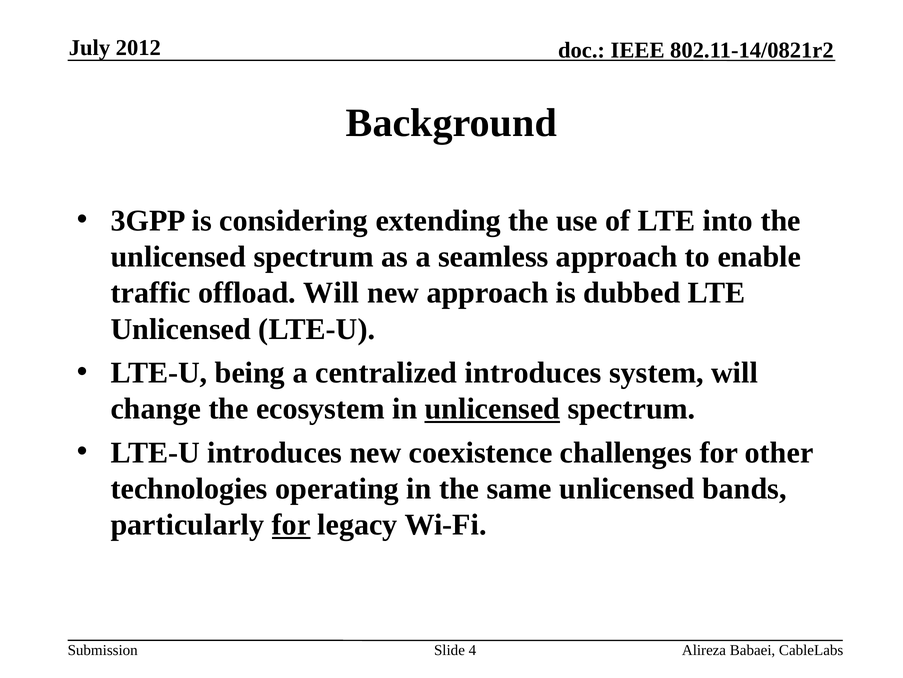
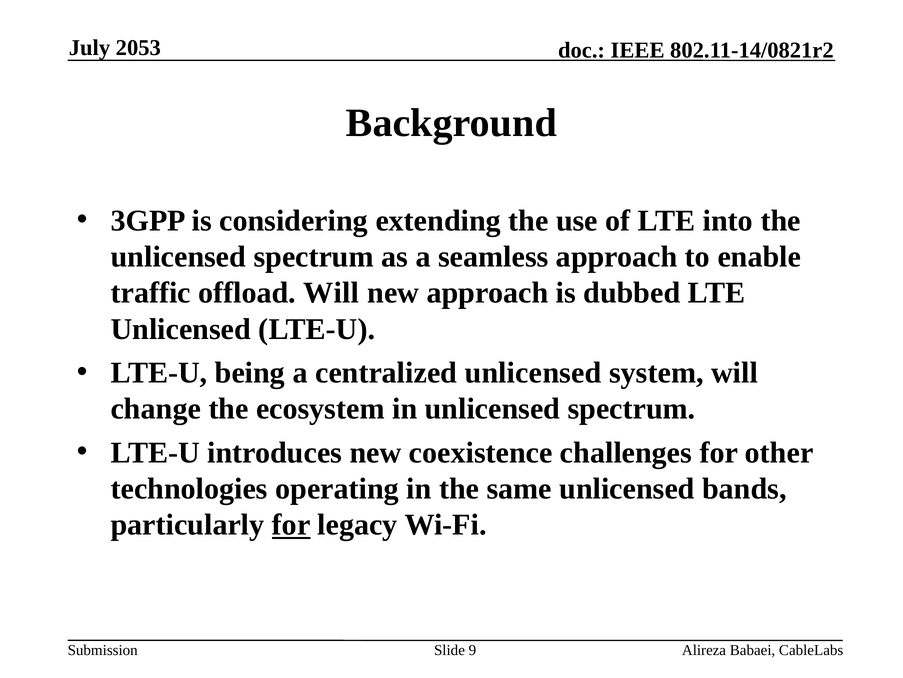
2012: 2012 -> 2053 (138, 48)
centralized introduces: introduces -> unlicensed (533, 372)
unlicensed underline: present -> none (492, 409)
4: 4 -> 9 (472, 650)
